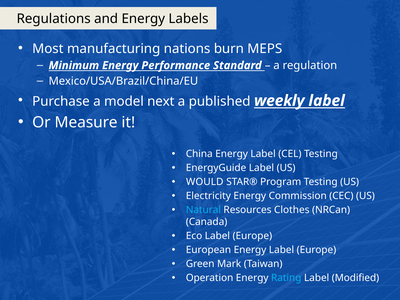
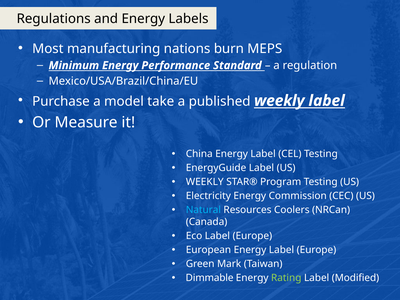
next: next -> take (161, 101)
WOULD: WOULD -> WEEKLY (205, 182)
Clothes: Clothes -> Coolers (292, 210)
Operation: Operation -> Dimmable (210, 278)
Rating colour: light blue -> light green (286, 278)
